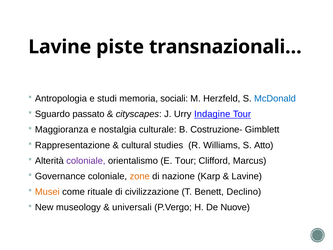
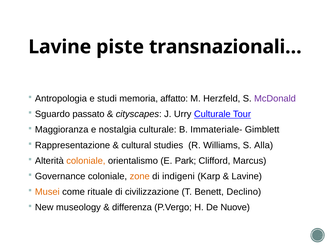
sociali: sociali -> affatto (174, 98)
McDonald colour: blue -> purple (275, 98)
Urry Indagine: Indagine -> Culturale (212, 114)
Costruzione-: Costruzione- -> Immateriale- (216, 130)
Atto: Atto -> Alla (264, 145)
coloniale colour: purple -> orange (86, 161)
E Tour: Tour -> Park (185, 161)
nazione: nazione -> indigeni (178, 176)
universali: universali -> differenza (132, 207)
